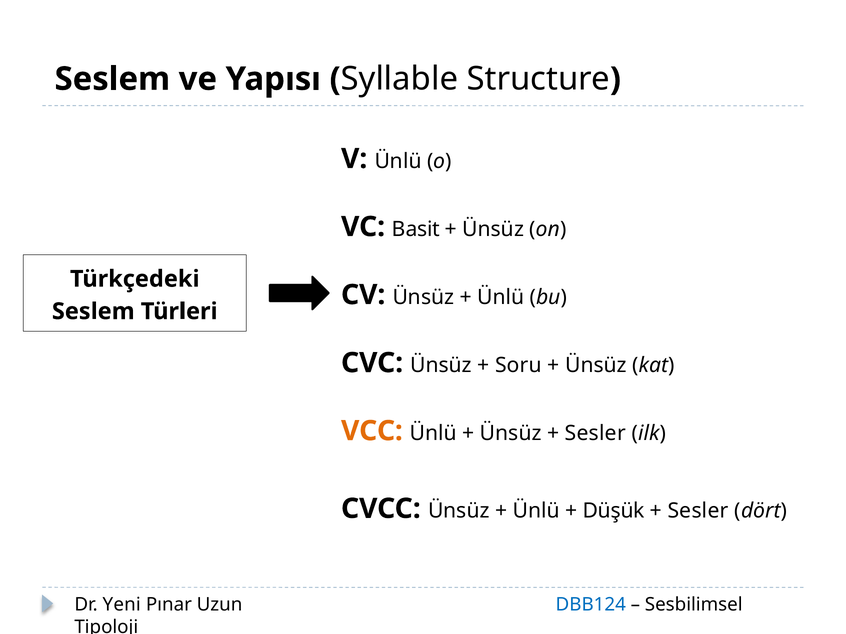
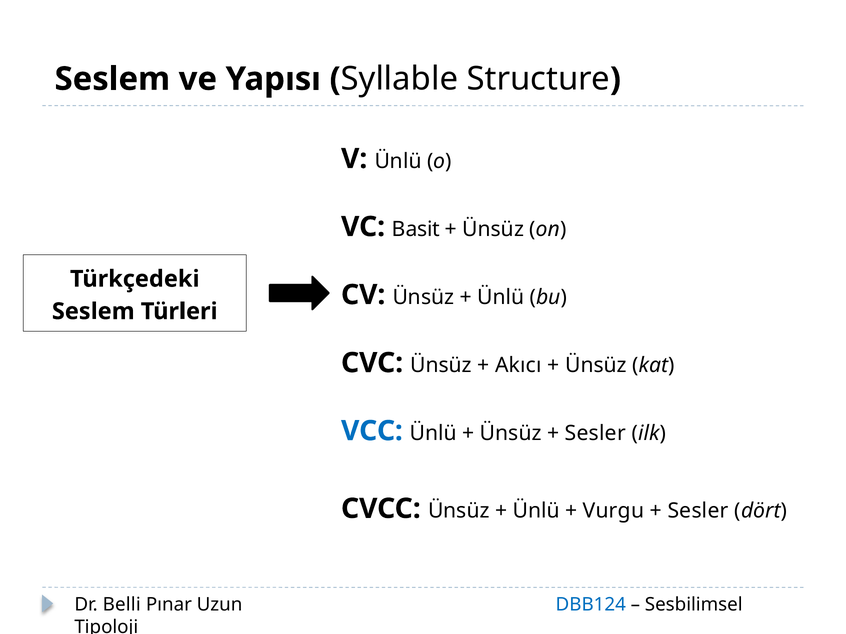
Soru: Soru -> Akıcı (518, 365)
VCC colour: orange -> blue (372, 431)
Düşük: Düşük -> Vurgu (613, 511)
Yeni: Yeni -> Belli (122, 605)
